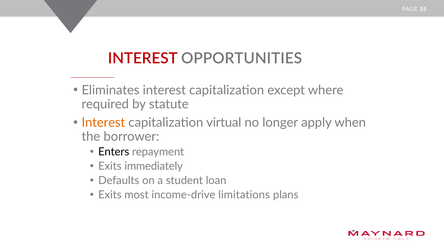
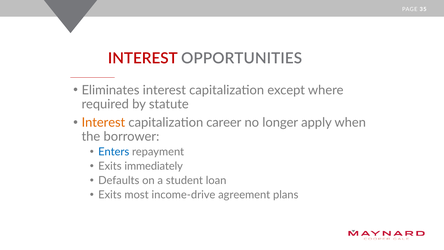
virtual: virtual -> career (224, 123)
Enters colour: black -> blue (114, 152)
limitations: limitations -> agreement (244, 195)
